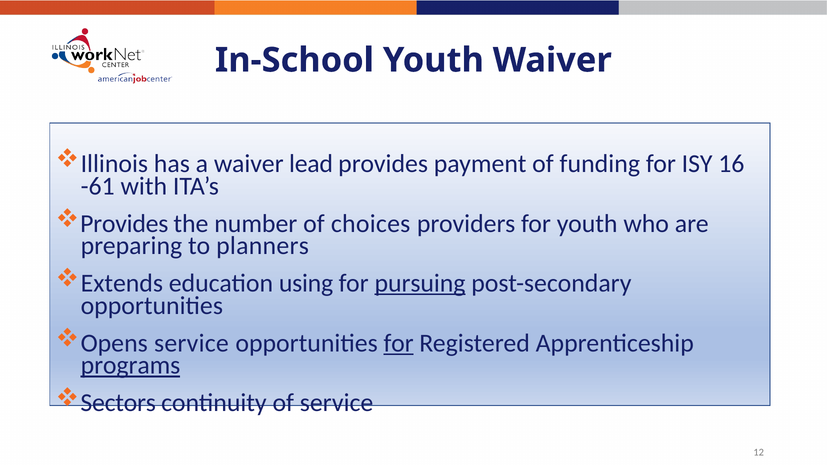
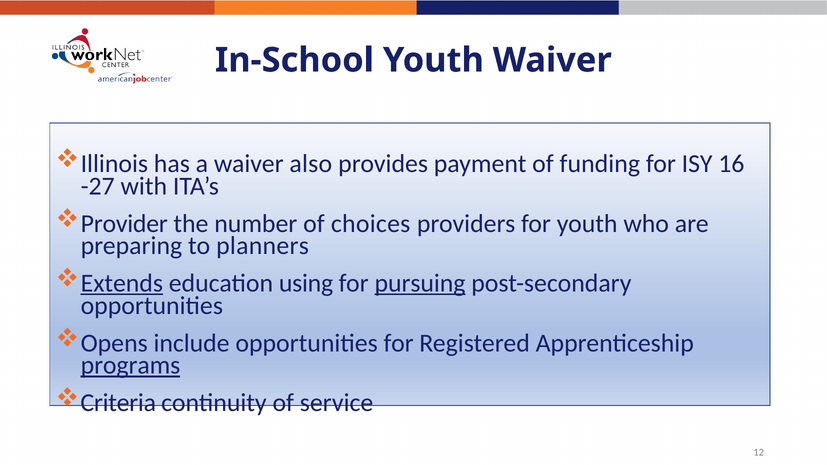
lead: lead -> also (311, 164)
-61: -61 -> -27 (98, 186)
Provides: Provides -> Provider (124, 224)
Extends underline: none -> present (122, 283)
Opens service: service -> include (192, 343)
for underline: present -> none (399, 343)
Sectors: Sectors -> Criteria (118, 403)
